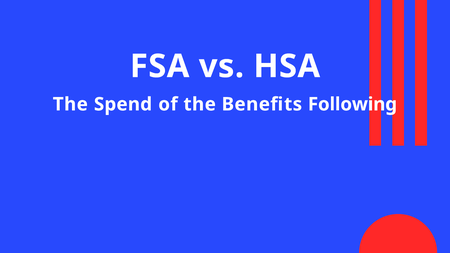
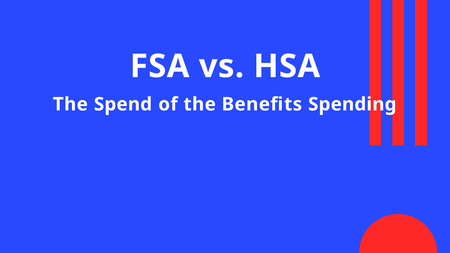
Following: Following -> Spending (352, 104)
